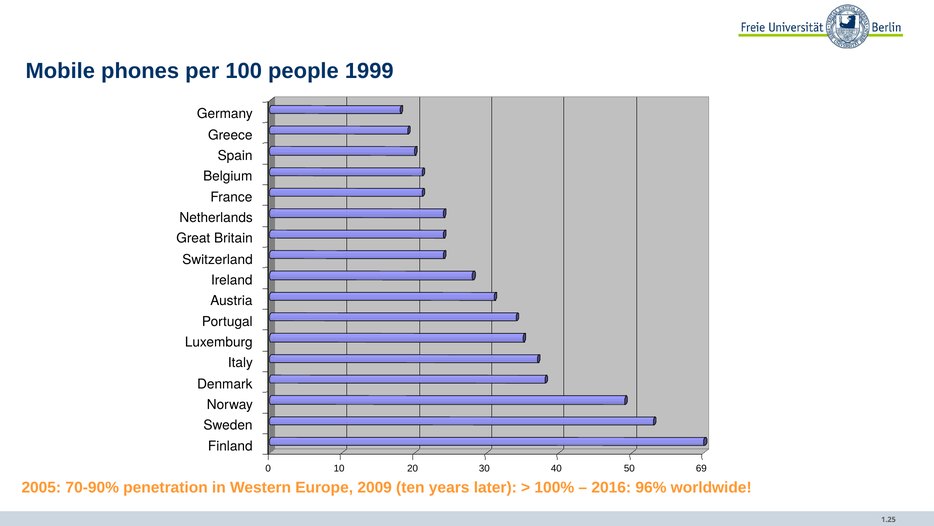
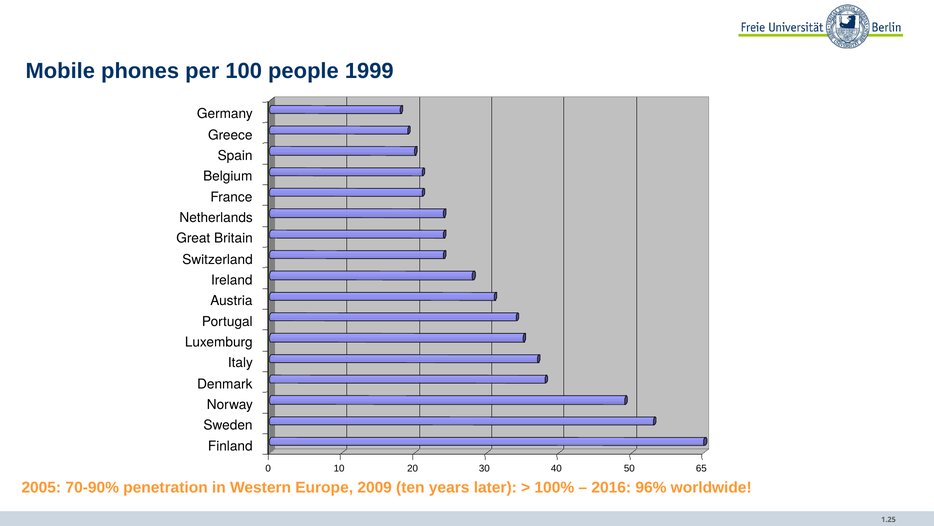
69: 69 -> 65 (701, 468)
